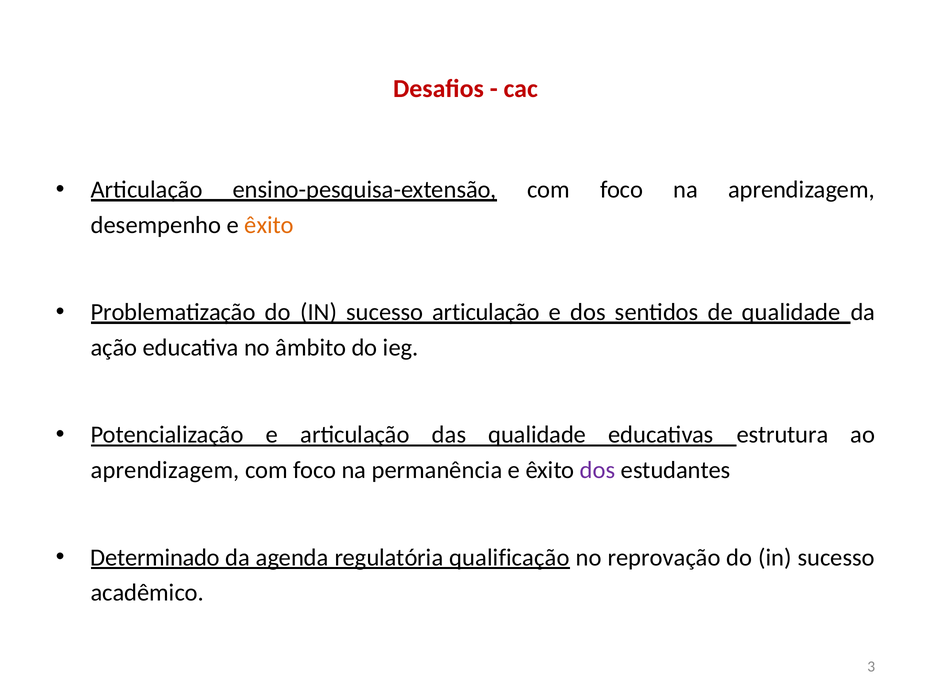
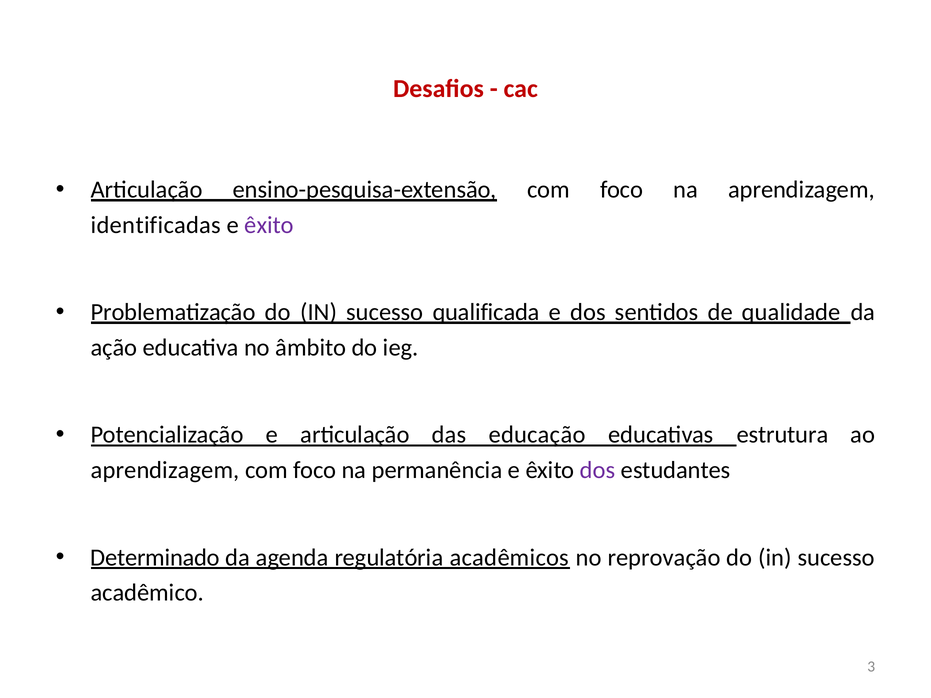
desempenho: desempenho -> identificadas (156, 225)
êxito colour: orange -> purple (269, 225)
sucesso articulação: articulação -> qualificada (486, 312)
das qualidade: qualidade -> educação (537, 435)
qualificação: qualificação -> acadêmicos (509, 558)
